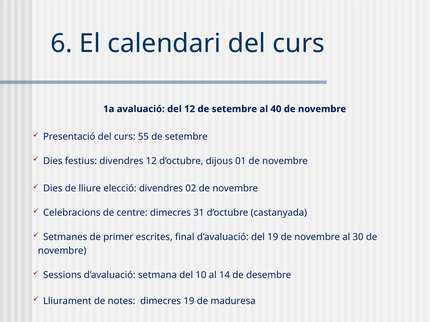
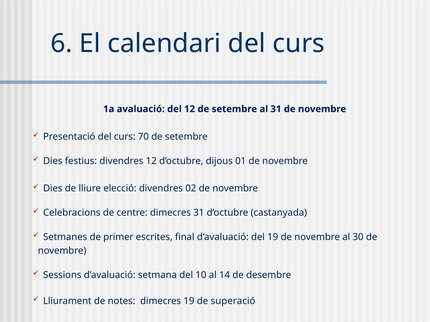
al 40: 40 -> 31 (276, 109)
55: 55 -> 70 (143, 137)
maduresa: maduresa -> superació (233, 301)
